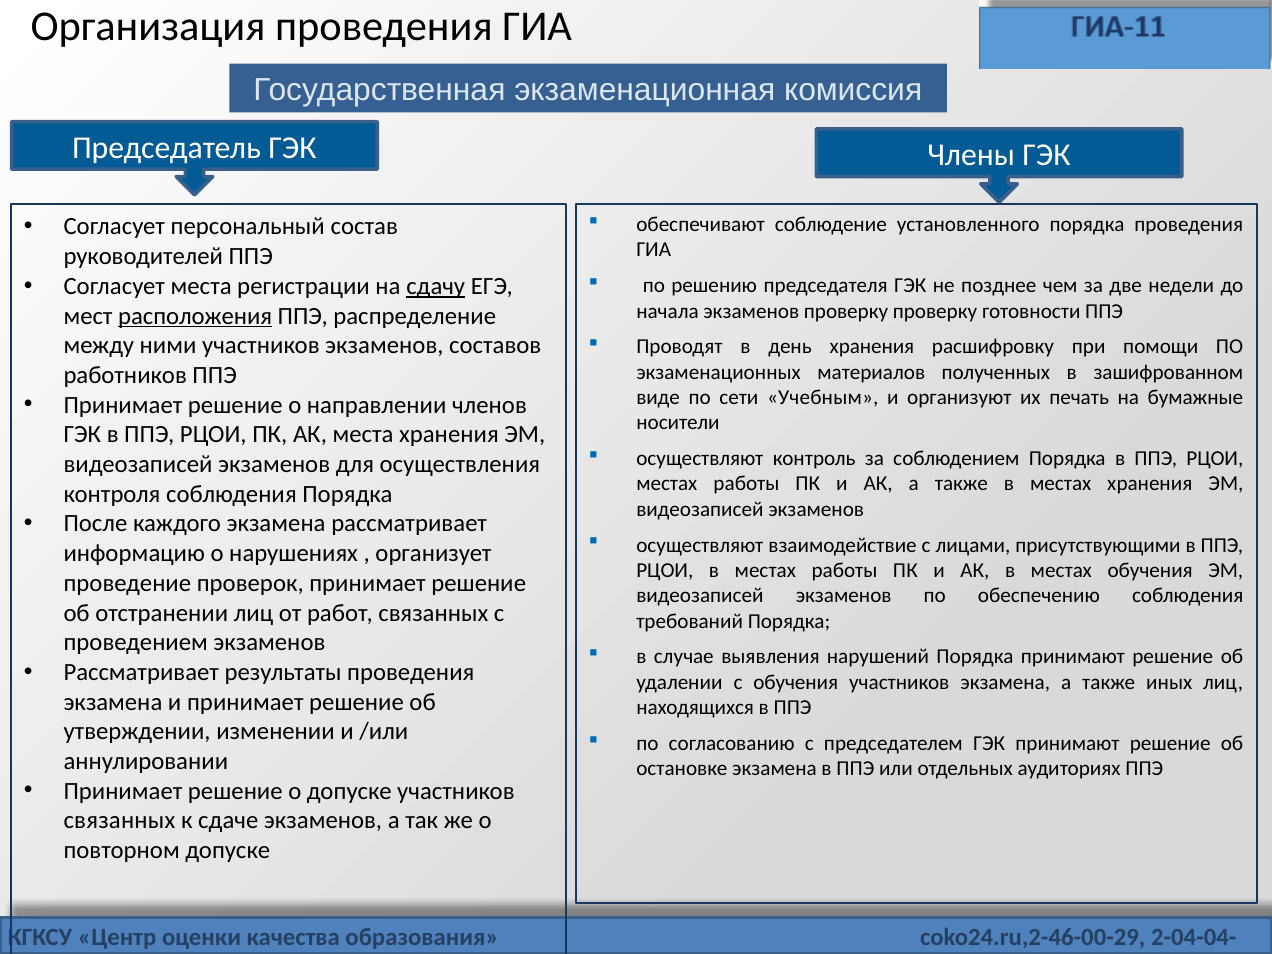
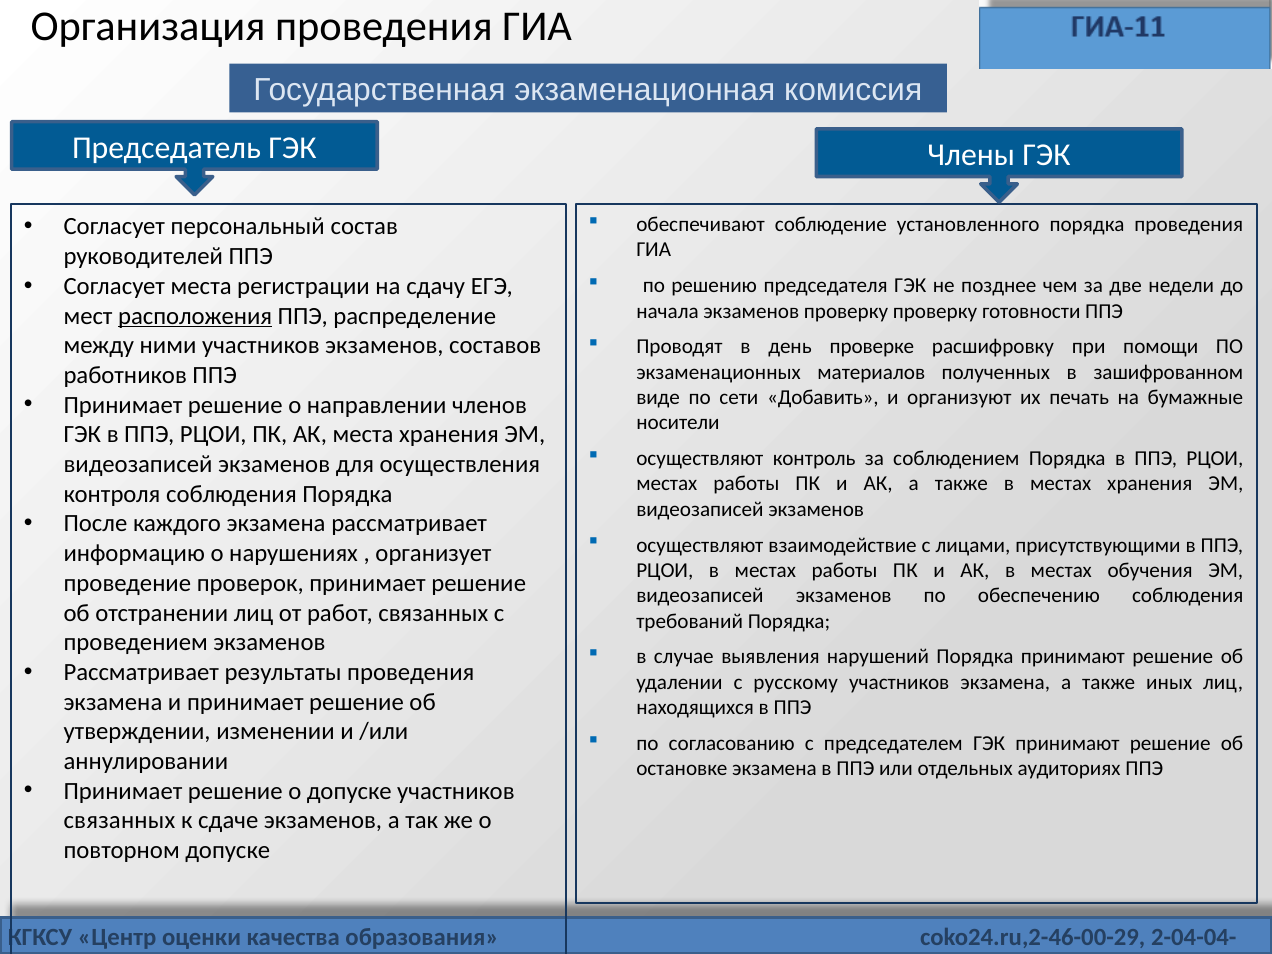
сдачу underline: present -> none (436, 286)
день хранения: хранения -> проверке (872, 347)
Учебным: Учебным -> Добавить (823, 397)
с обучения: обучения -> русскому (796, 682)
